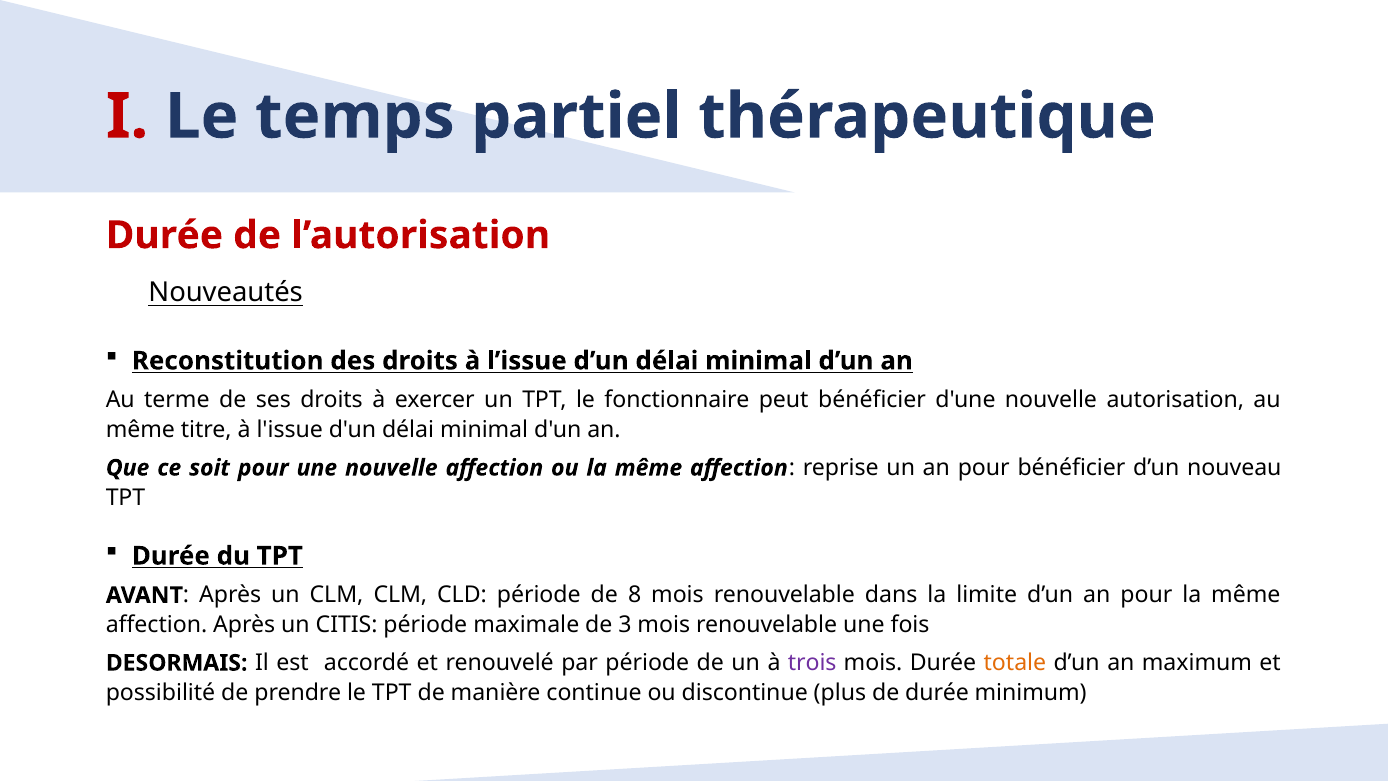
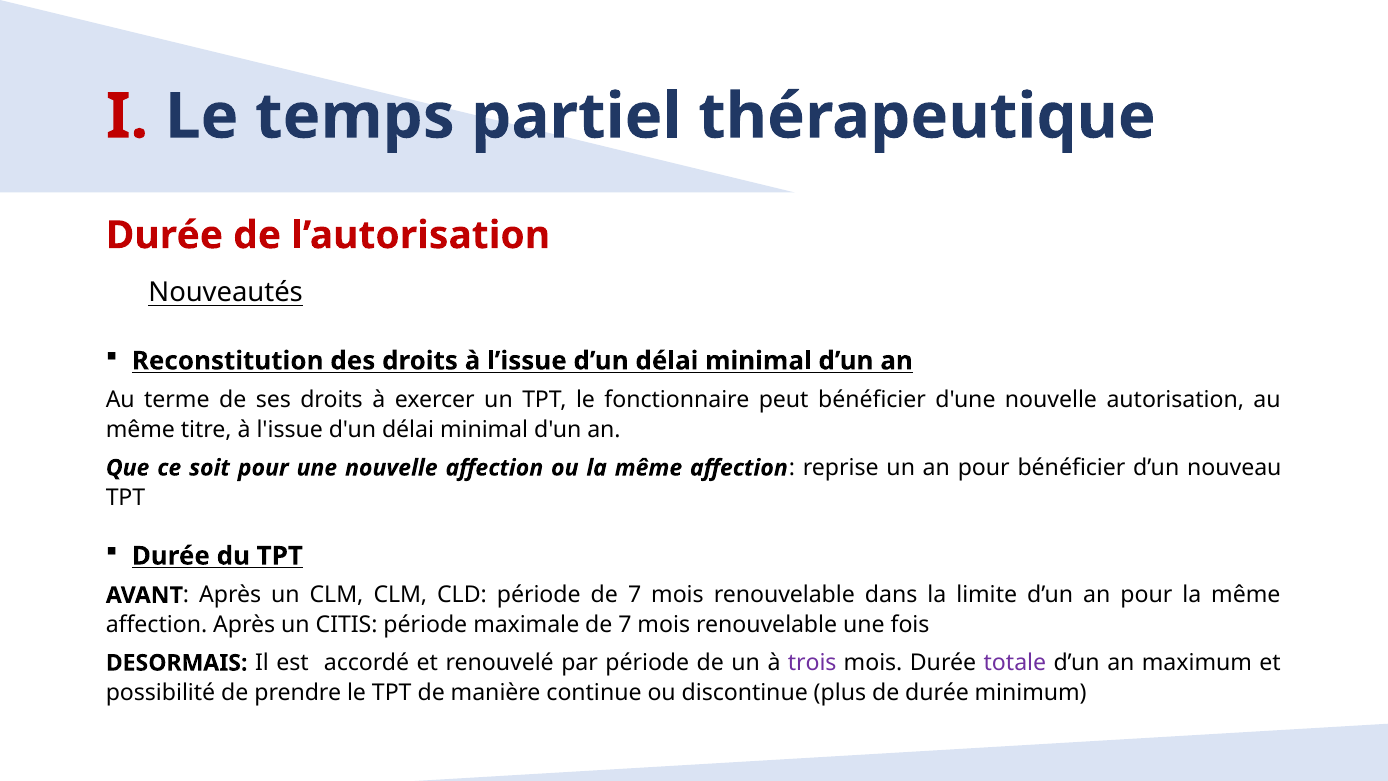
période de 8: 8 -> 7 (635, 595)
maximale de 3: 3 -> 7 (625, 625)
totale colour: orange -> purple (1015, 663)
